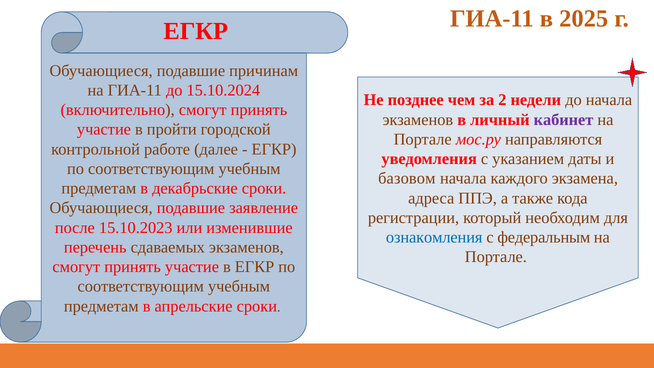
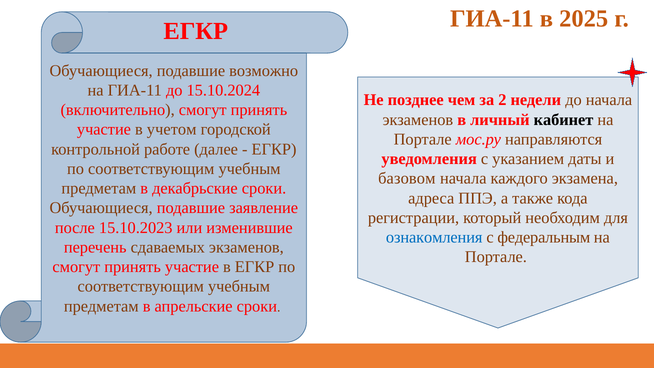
причинам: причинам -> возможно (264, 71)
кабинет colour: purple -> black (564, 120)
пройти: пройти -> учетом (172, 130)
